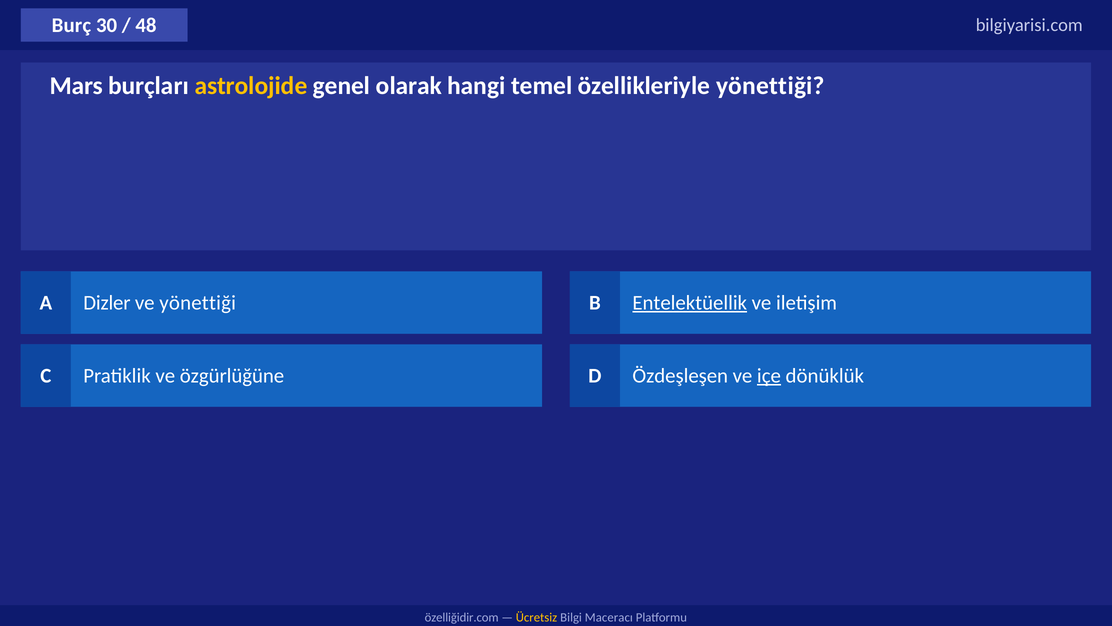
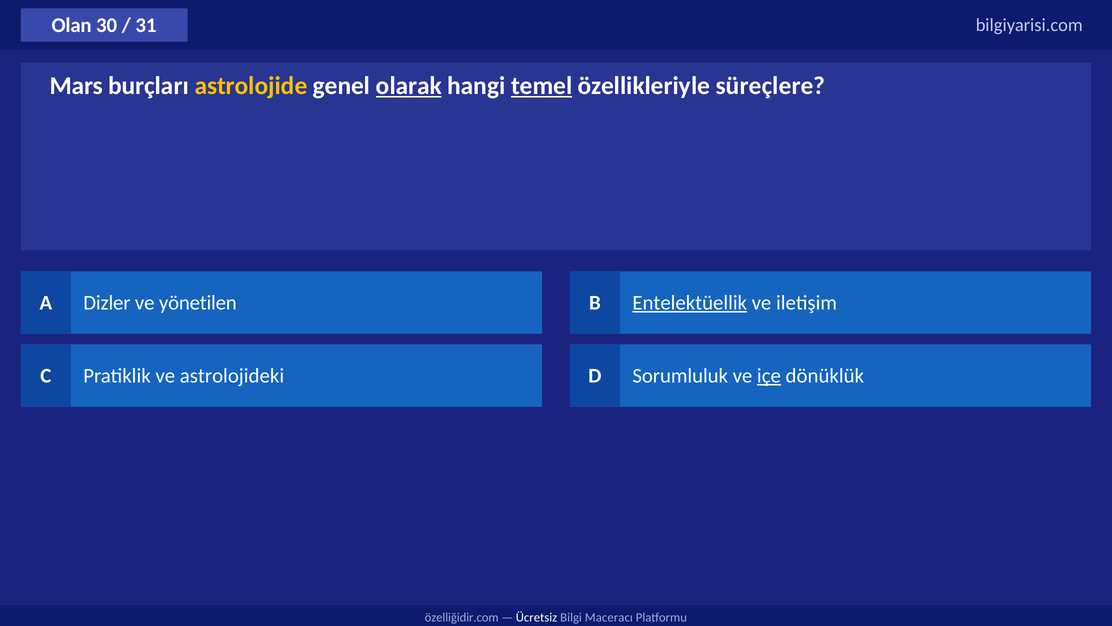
Burç: Burç -> Olan (72, 25)
48: 48 -> 31 (146, 25)
olarak underline: none -> present (409, 86)
temel underline: none -> present (542, 86)
özellikleriyle yönettiği: yönettiği -> süreçlere (771, 86)
ve yönettiği: yönettiği -> yönetilen (198, 303)
özgürlüğüne: özgürlüğüne -> astrolojideki (232, 376)
Özdeşleşen: Özdeşleşen -> Sorumluluk (680, 376)
Ücretsiz colour: yellow -> white (537, 617)
